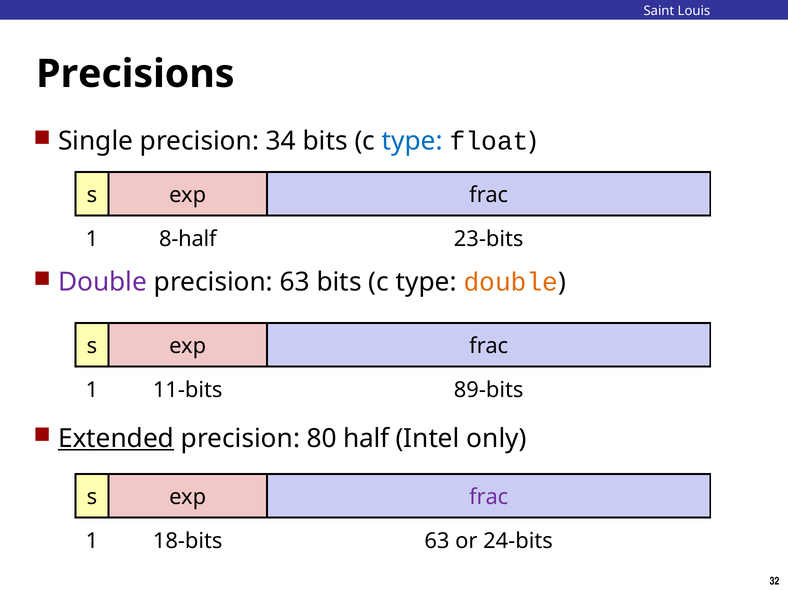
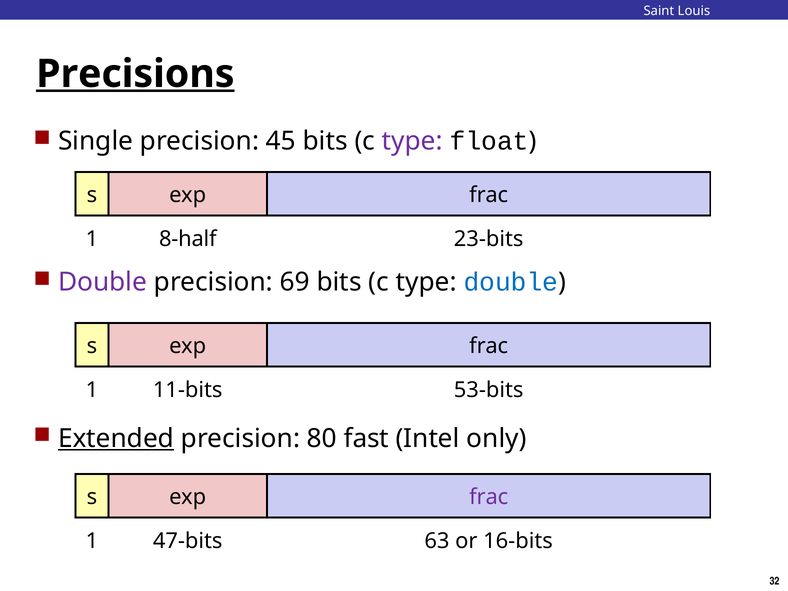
Precisions underline: none -> present (135, 74)
34: 34 -> 45 (281, 141)
type colour: blue -> purple (412, 141)
precision 63: 63 -> 69 (295, 282)
double colour: orange -> blue (511, 282)
89-bits: 89-bits -> 53-bits (489, 390)
half: half -> fast (366, 439)
18-bits: 18-bits -> 47-bits (188, 541)
24-bits: 24-bits -> 16-bits (518, 541)
